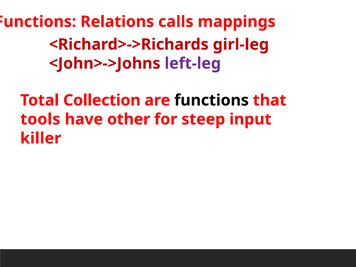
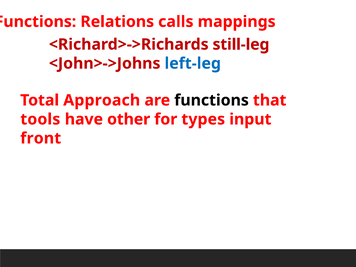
girl-leg: girl-leg -> still-leg (241, 44)
left-leg colour: purple -> blue (193, 63)
Collection: Collection -> Approach (102, 100)
steep: steep -> types (203, 119)
killer: killer -> front (41, 138)
